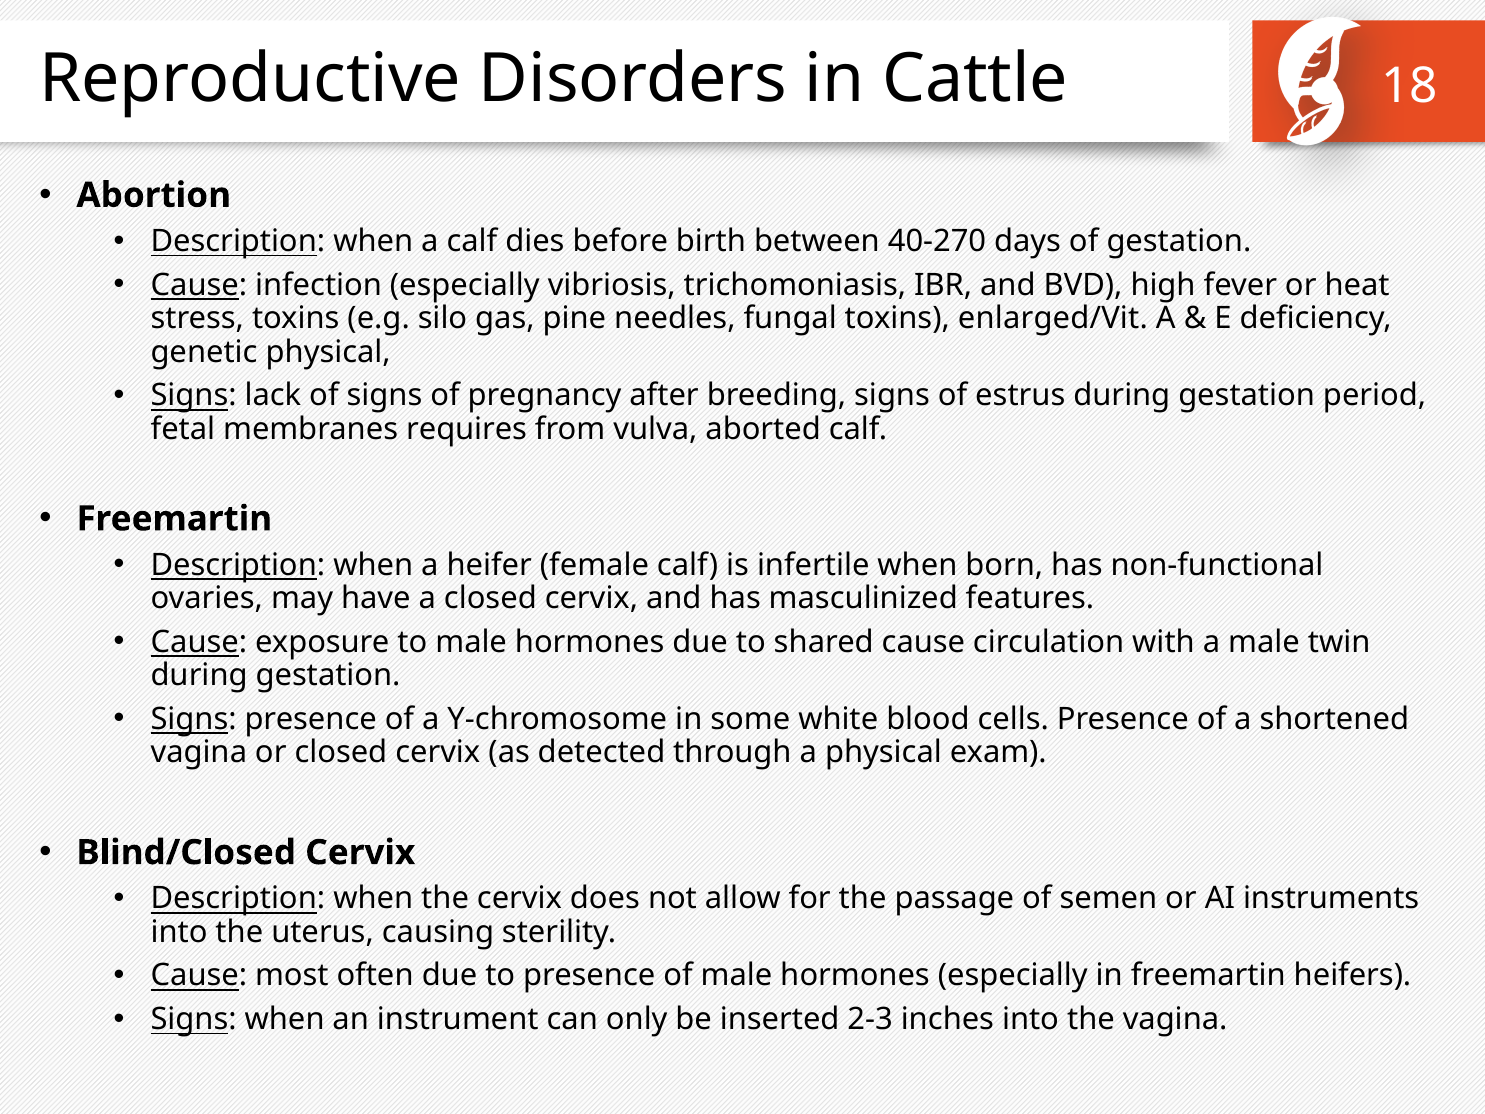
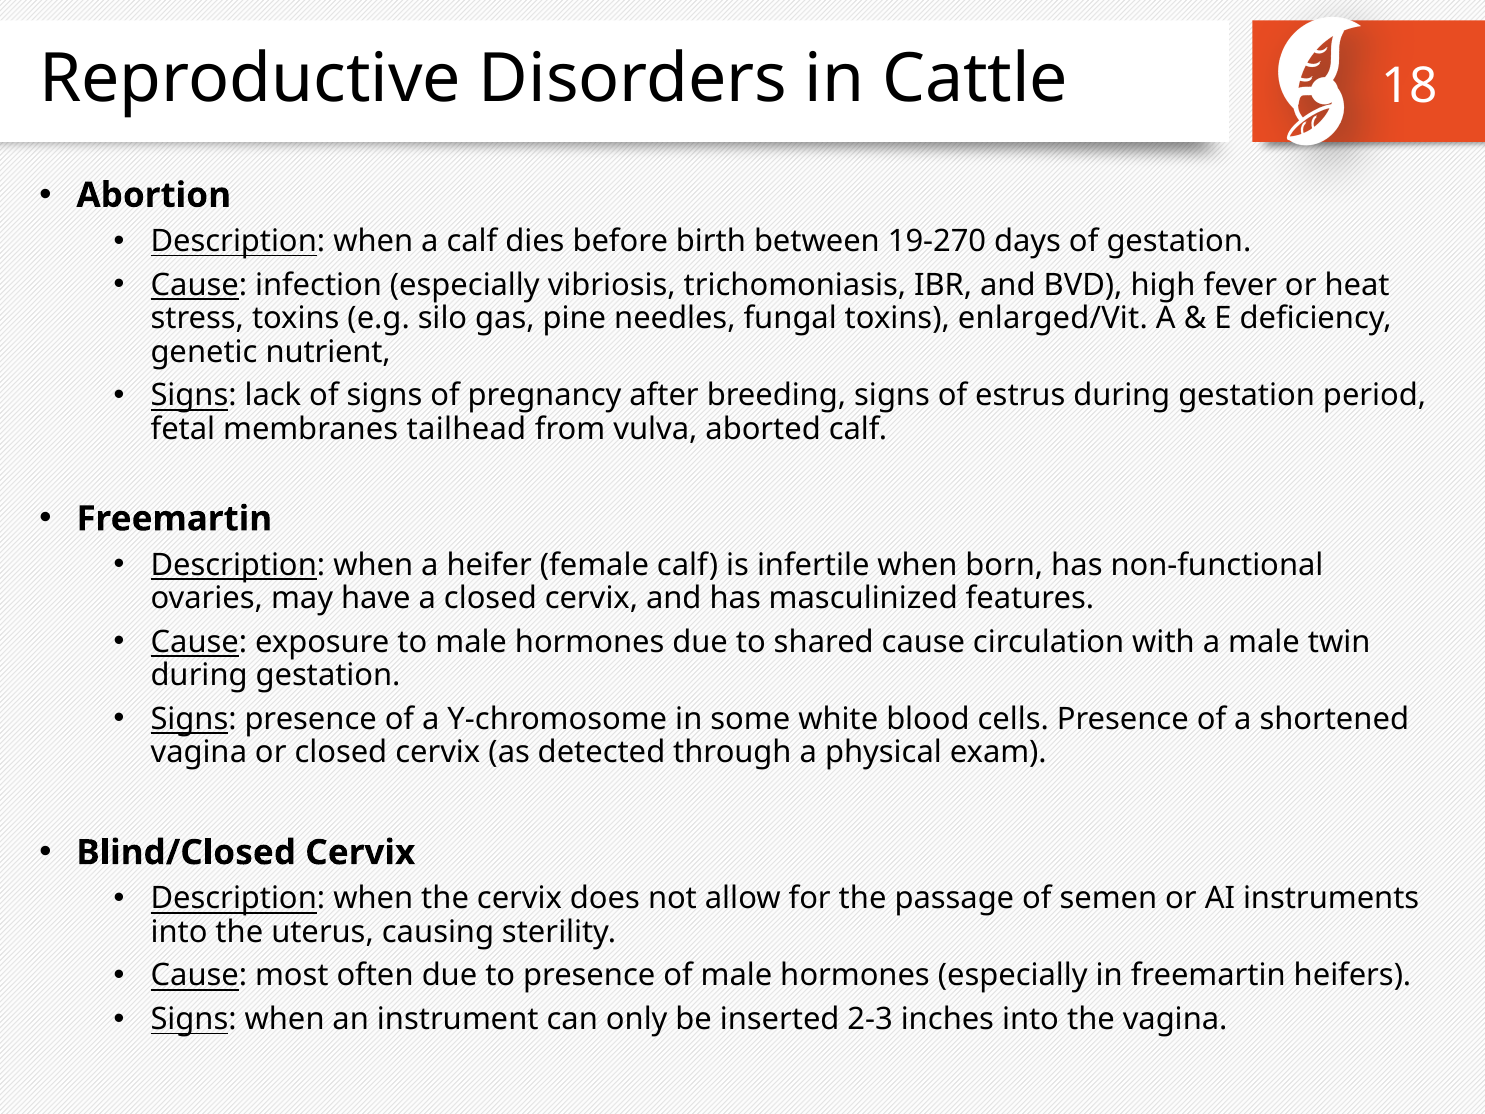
40-270: 40-270 -> 19-270 (937, 241)
genetic physical: physical -> nutrient (328, 352)
requires: requires -> tailhead (466, 429)
